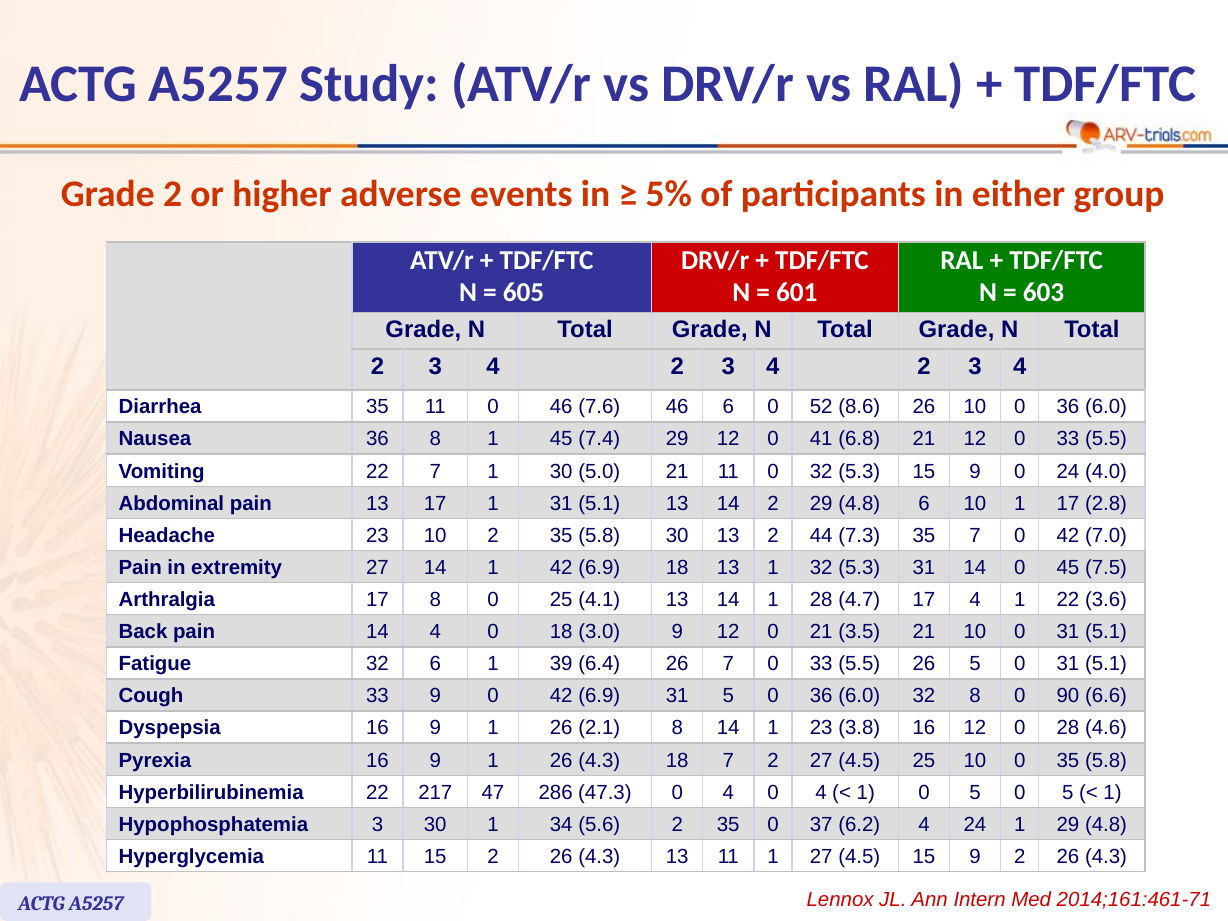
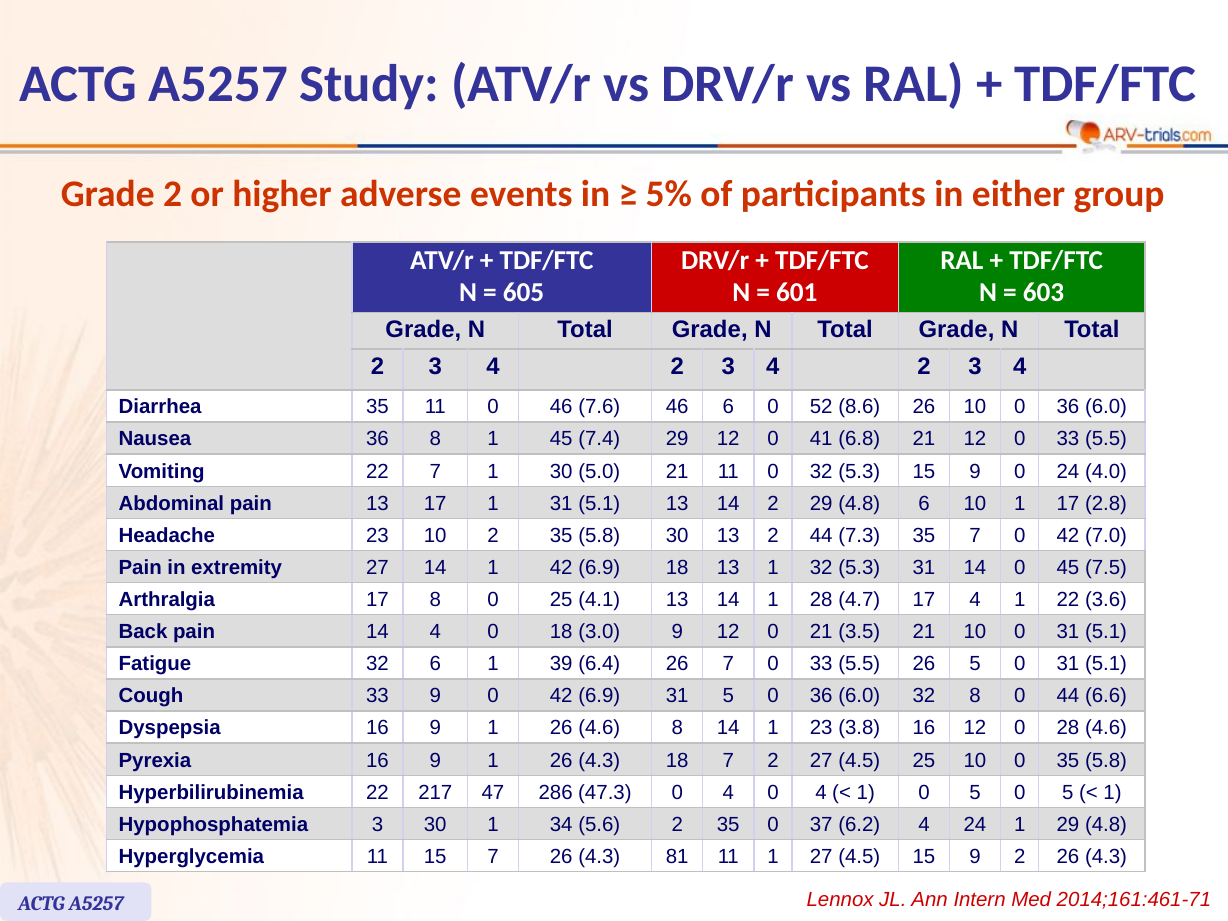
0 90: 90 -> 44 (1068, 696)
26 2.1: 2.1 -> 4.6 (599, 728)
15 2: 2 -> 7 (493, 857)
4.3 13: 13 -> 81 (677, 857)
